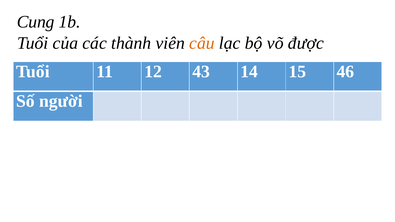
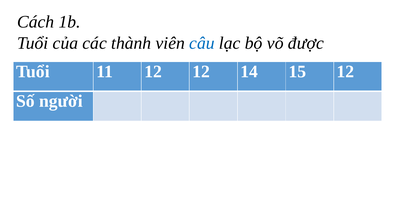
Cung: Cung -> Cách (36, 22)
câu colour: orange -> blue (202, 43)
12 43: 43 -> 12 (201, 72)
15 46: 46 -> 12 (345, 72)
